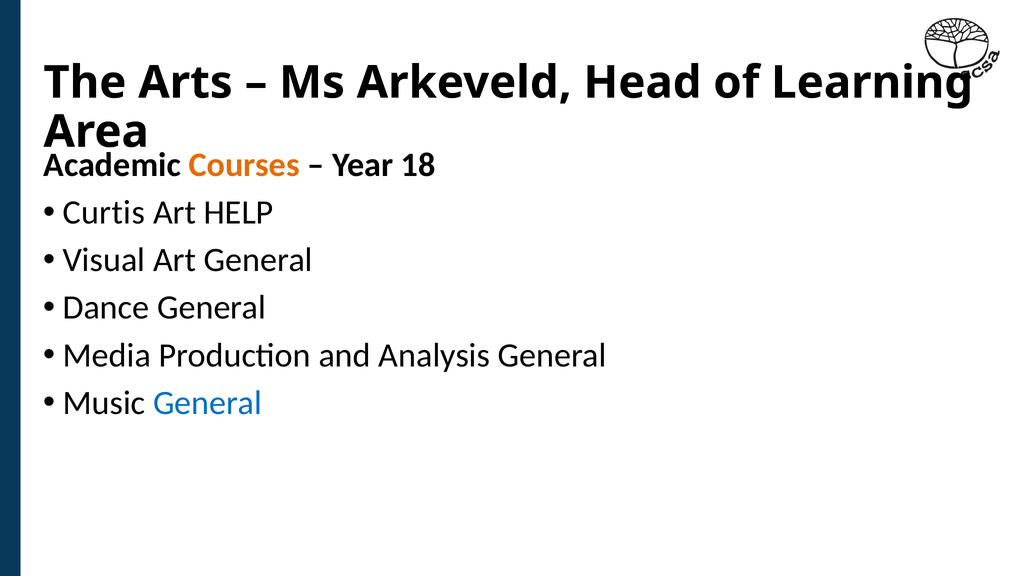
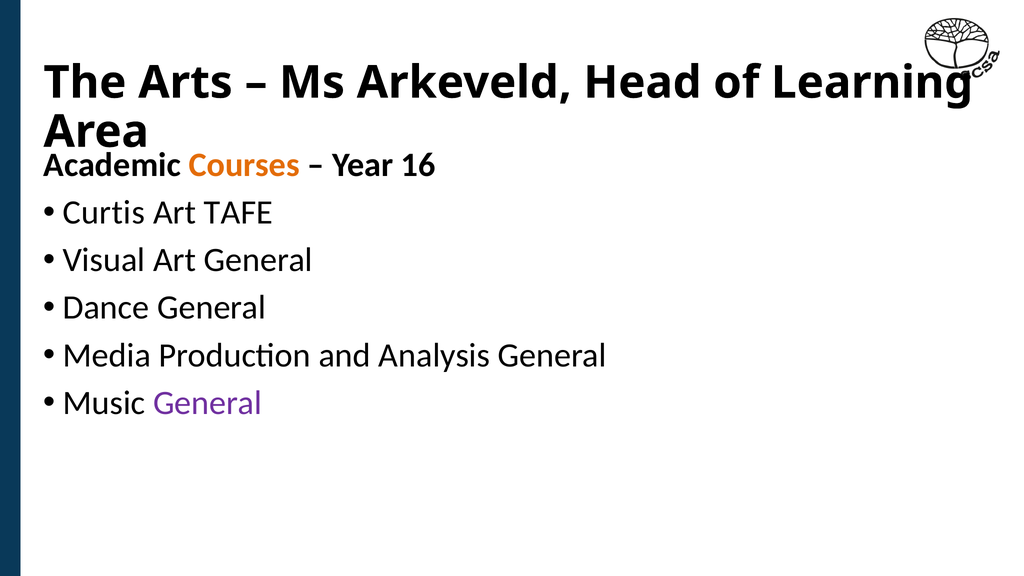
18: 18 -> 16 (418, 165)
HELP: HELP -> TAFE (238, 213)
General colour: blue -> purple (208, 403)
